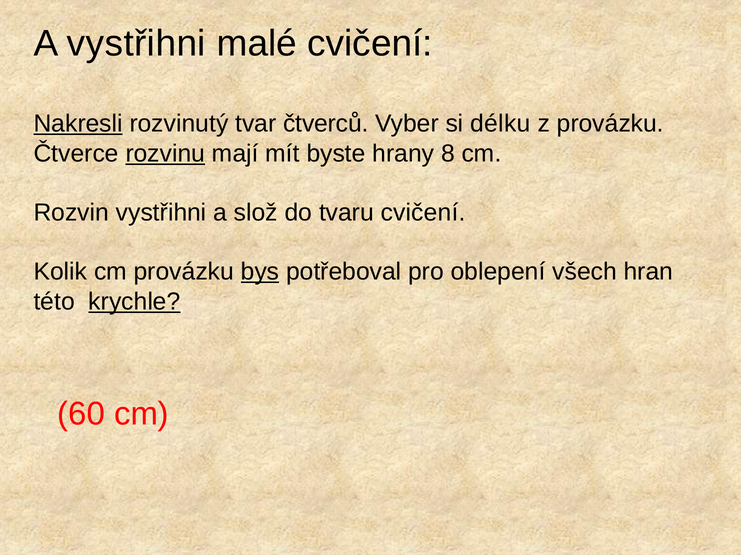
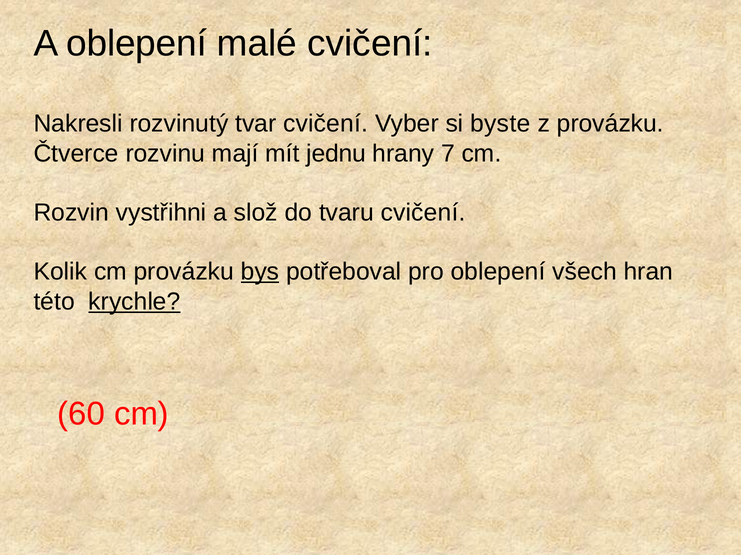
A vystřihni: vystřihni -> oblepení (137, 43)
Nakresli underline: present -> none (78, 124)
tvar čtverců: čtverců -> cvičení (326, 124)
délku: délku -> byste (500, 124)
rozvinu underline: present -> none (165, 154)
byste: byste -> jednu (336, 154)
8: 8 -> 7 (448, 154)
